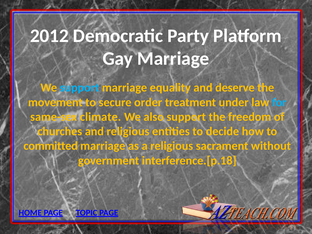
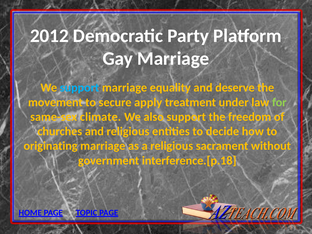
order: order -> apply (148, 102)
for colour: light blue -> light green (279, 102)
committed: committed -> originating (51, 146)
